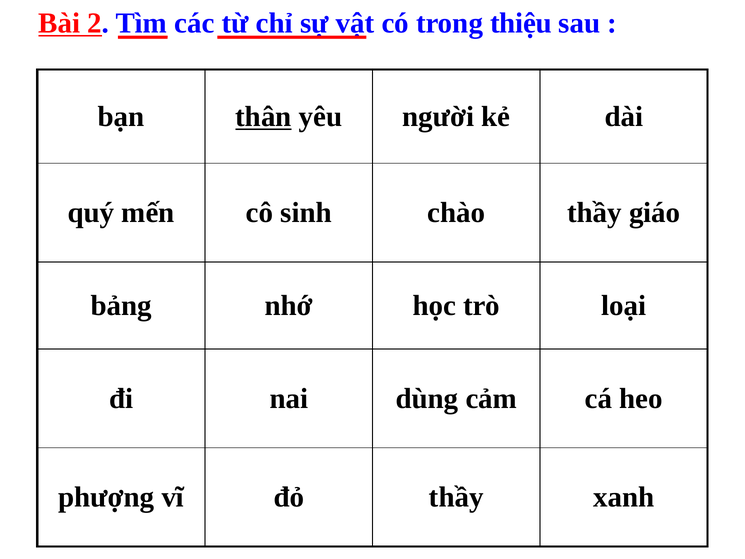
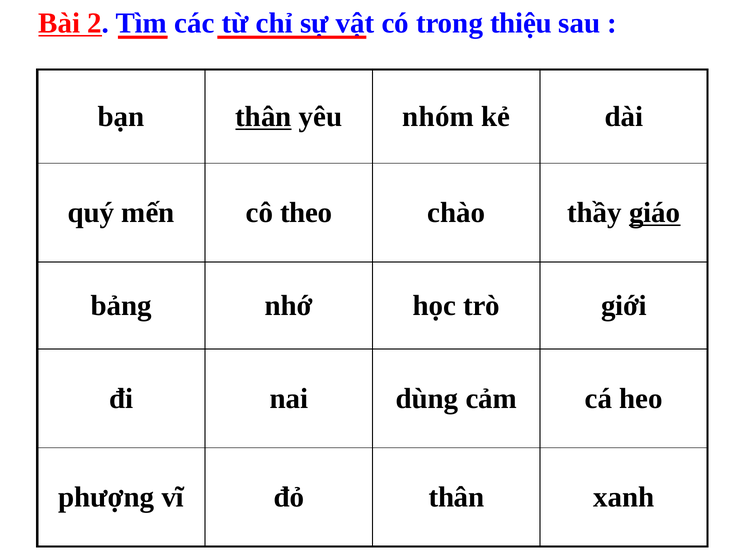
người: người -> nhóm (438, 117)
sinh: sinh -> theo (306, 213)
giáo underline: none -> present (655, 213)
loại: loại -> giới (624, 306)
đỏ thầy: thầy -> thân (456, 497)
